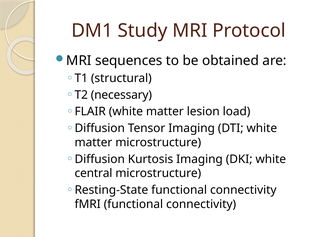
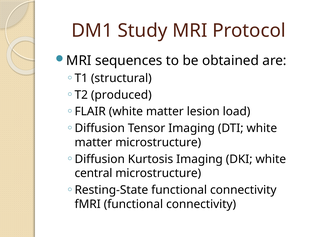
necessary: necessary -> produced (121, 95)
